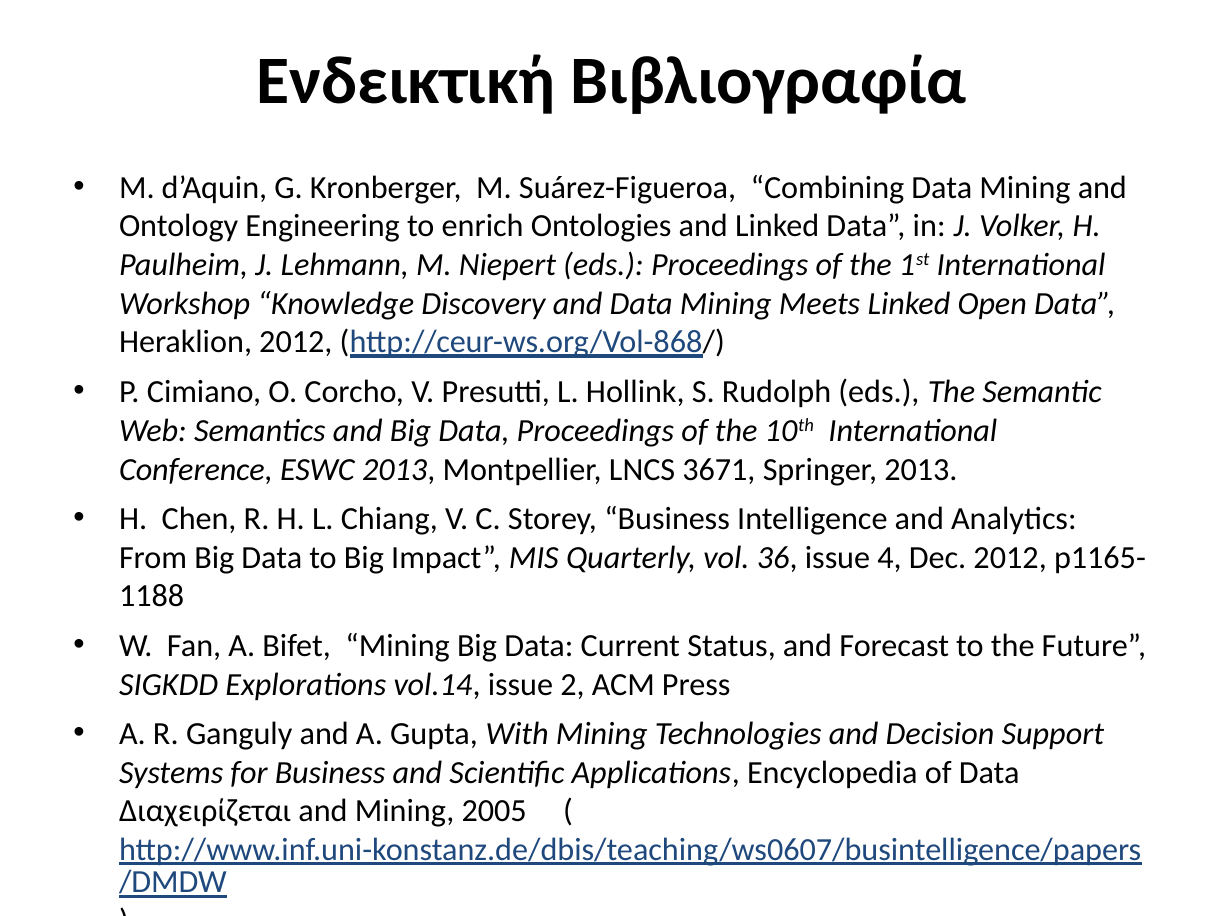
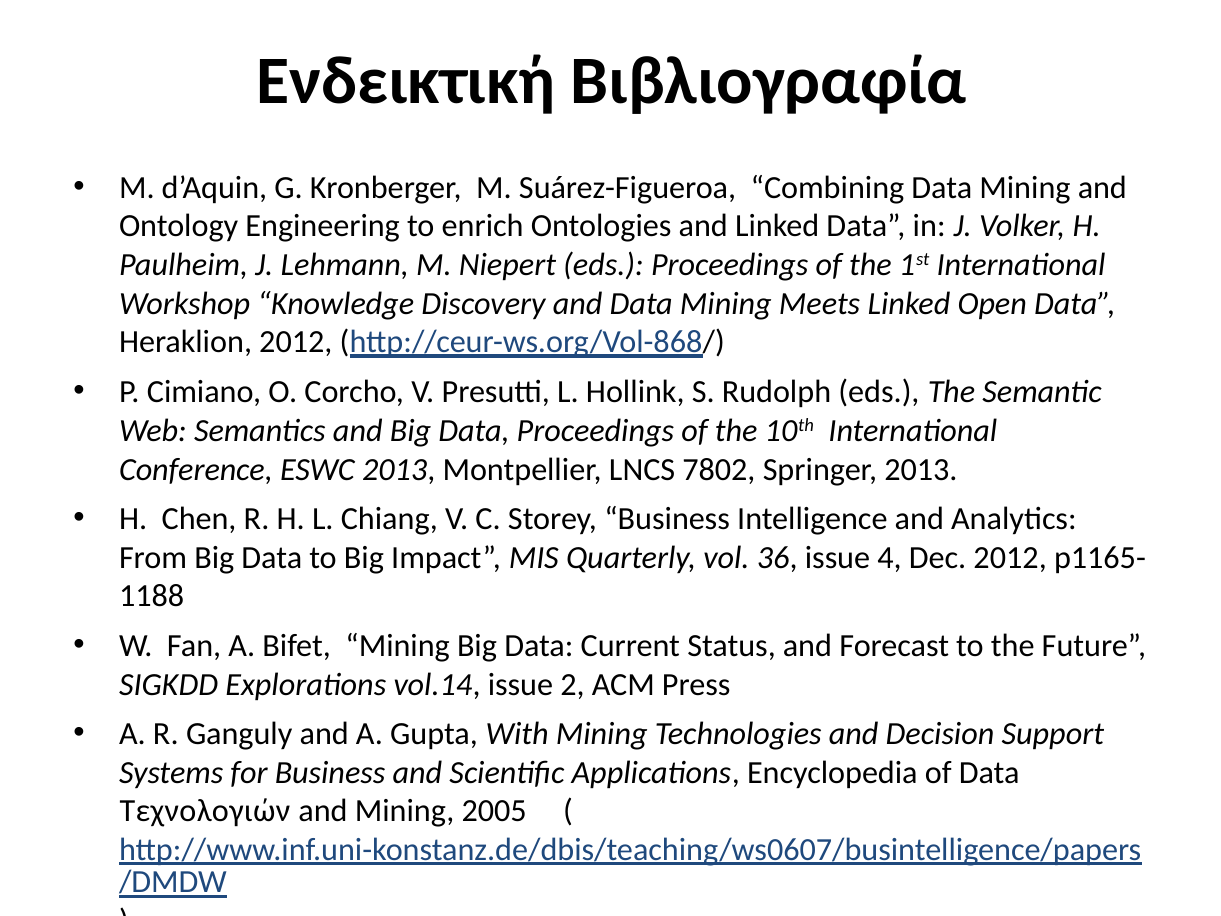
3671: 3671 -> 7802 (719, 469)
Διαχειρίζεται: Διαχειρίζεται -> Τεχνολογιών (205, 811)
